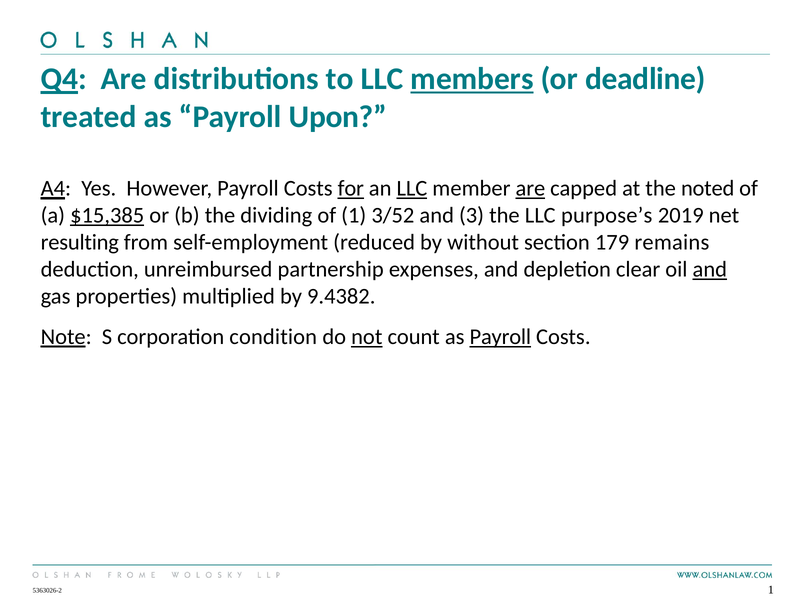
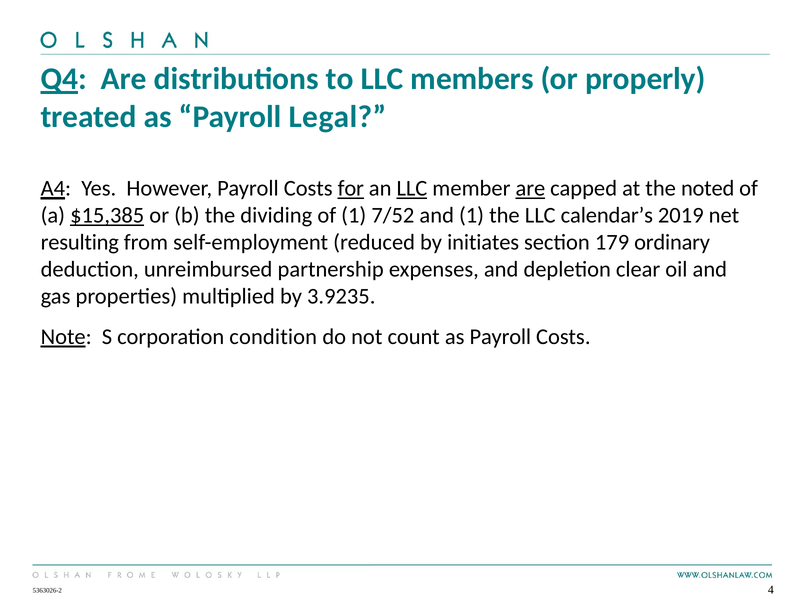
members underline: present -> none (472, 79)
deadline: deadline -> properly (645, 79)
Upon: Upon -> Legal (338, 117)
3/52: 3/52 -> 7/52 (393, 216)
and 3: 3 -> 1 (472, 216)
purpose’s: purpose’s -> calendar’s (607, 216)
without: without -> initiates (483, 243)
remains: remains -> ordinary (672, 243)
and underline: present -> none (710, 270)
9.4382: 9.4382 -> 3.9235 (341, 297)
not underline: present -> none (367, 337)
Payroll underline: present -> none (500, 337)
1: 1 -> 4 (771, 590)
